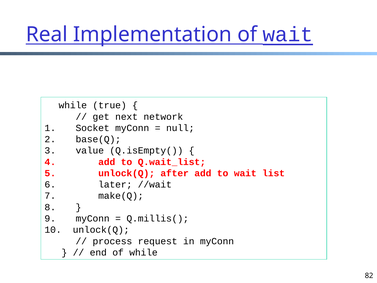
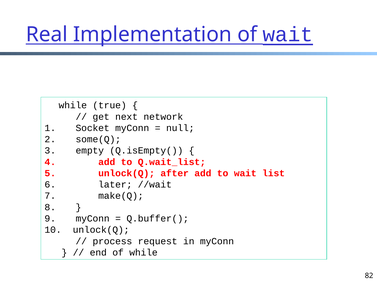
base(Q: base(Q -> some(Q (98, 139)
value: value -> empty (90, 150)
Q.millis(: Q.millis( -> Q.buffer( (158, 218)
